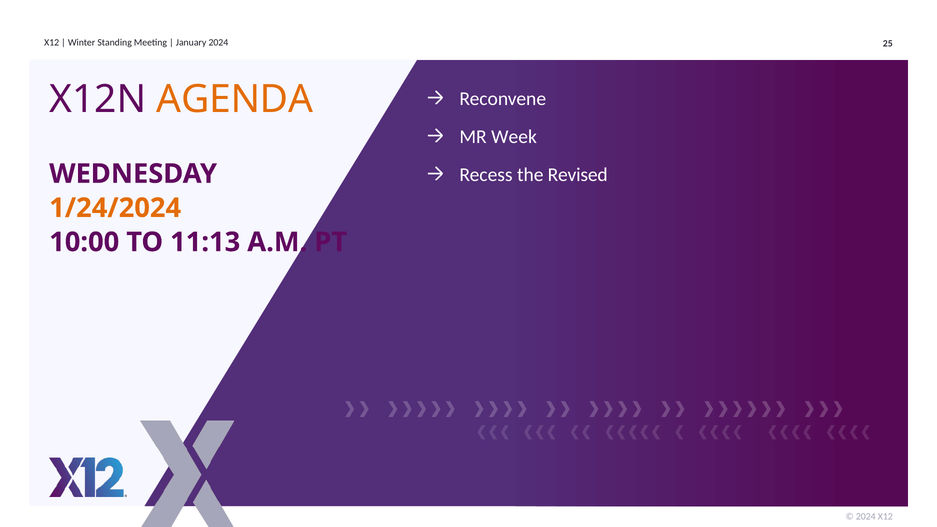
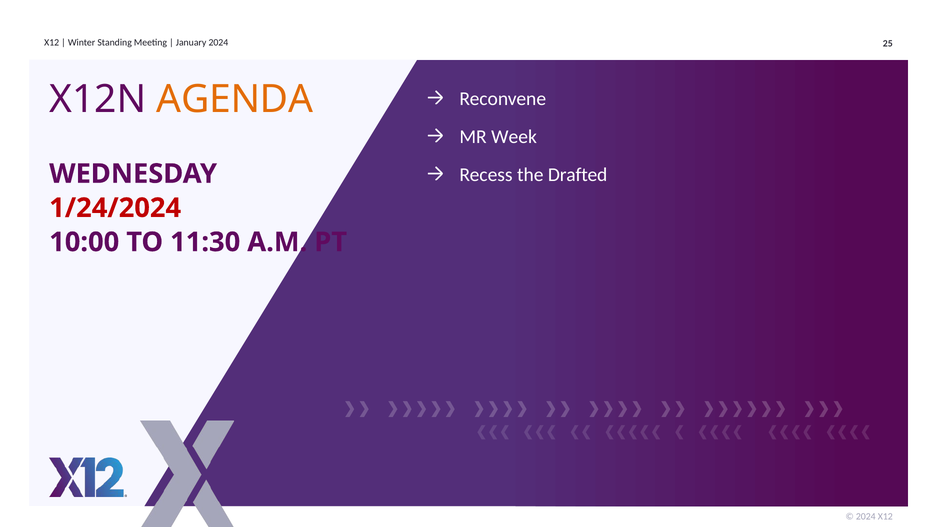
Revised: Revised -> Drafted (578, 175)
1/24/2024 colour: orange -> red (115, 208)
11:13: 11:13 -> 11:30 (205, 242)
